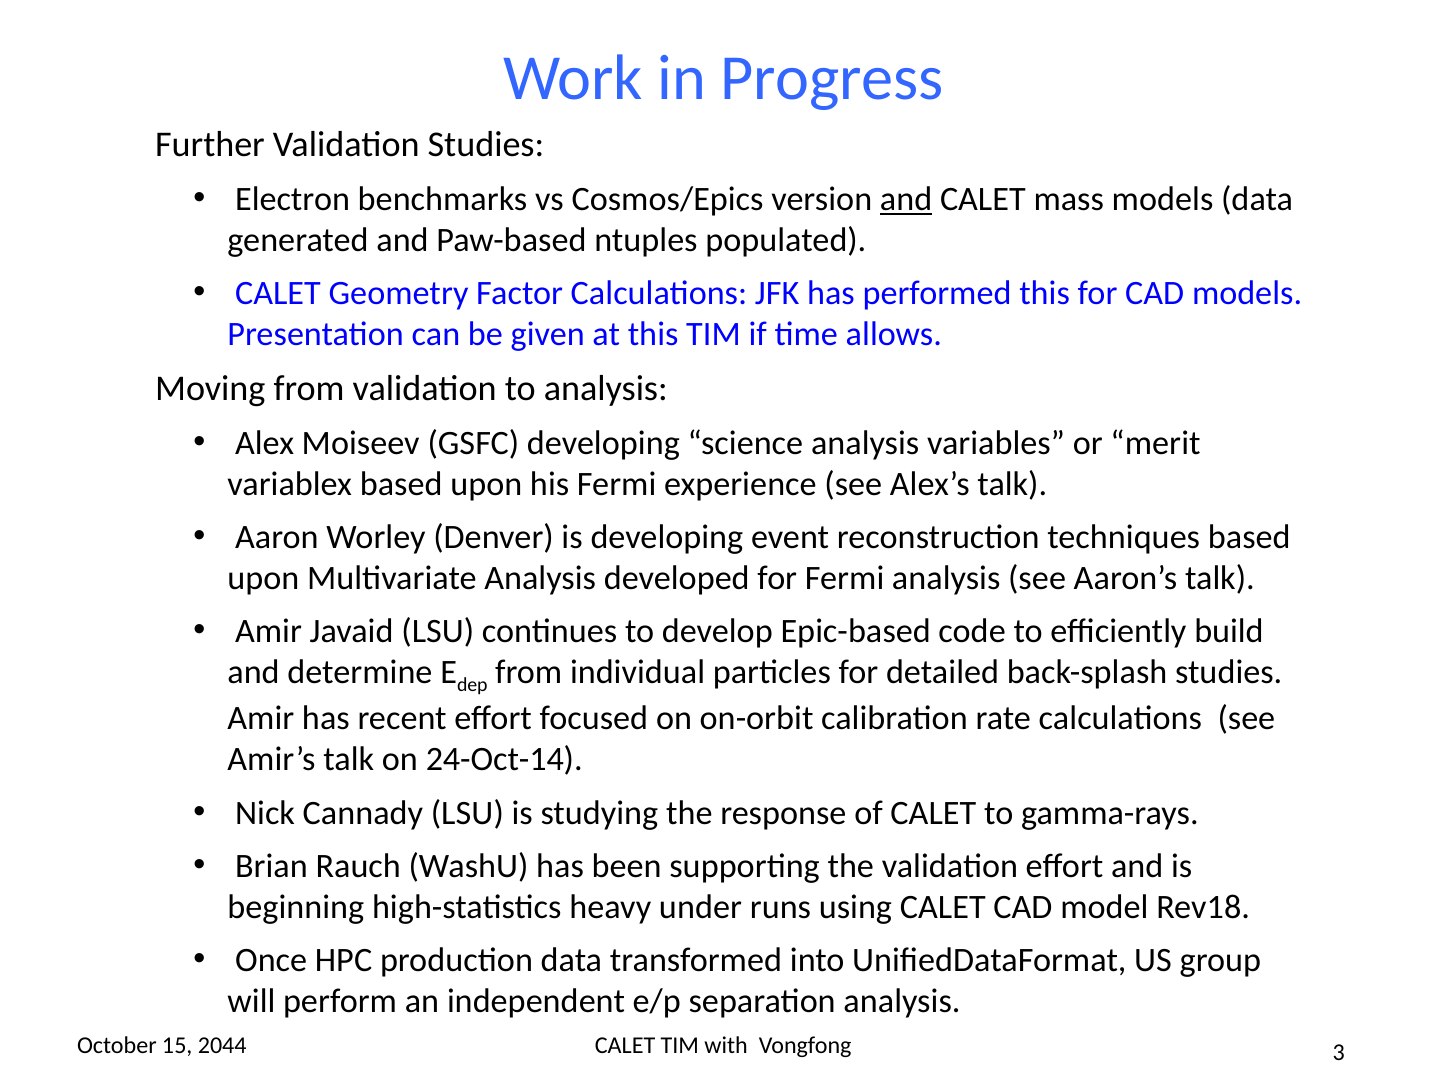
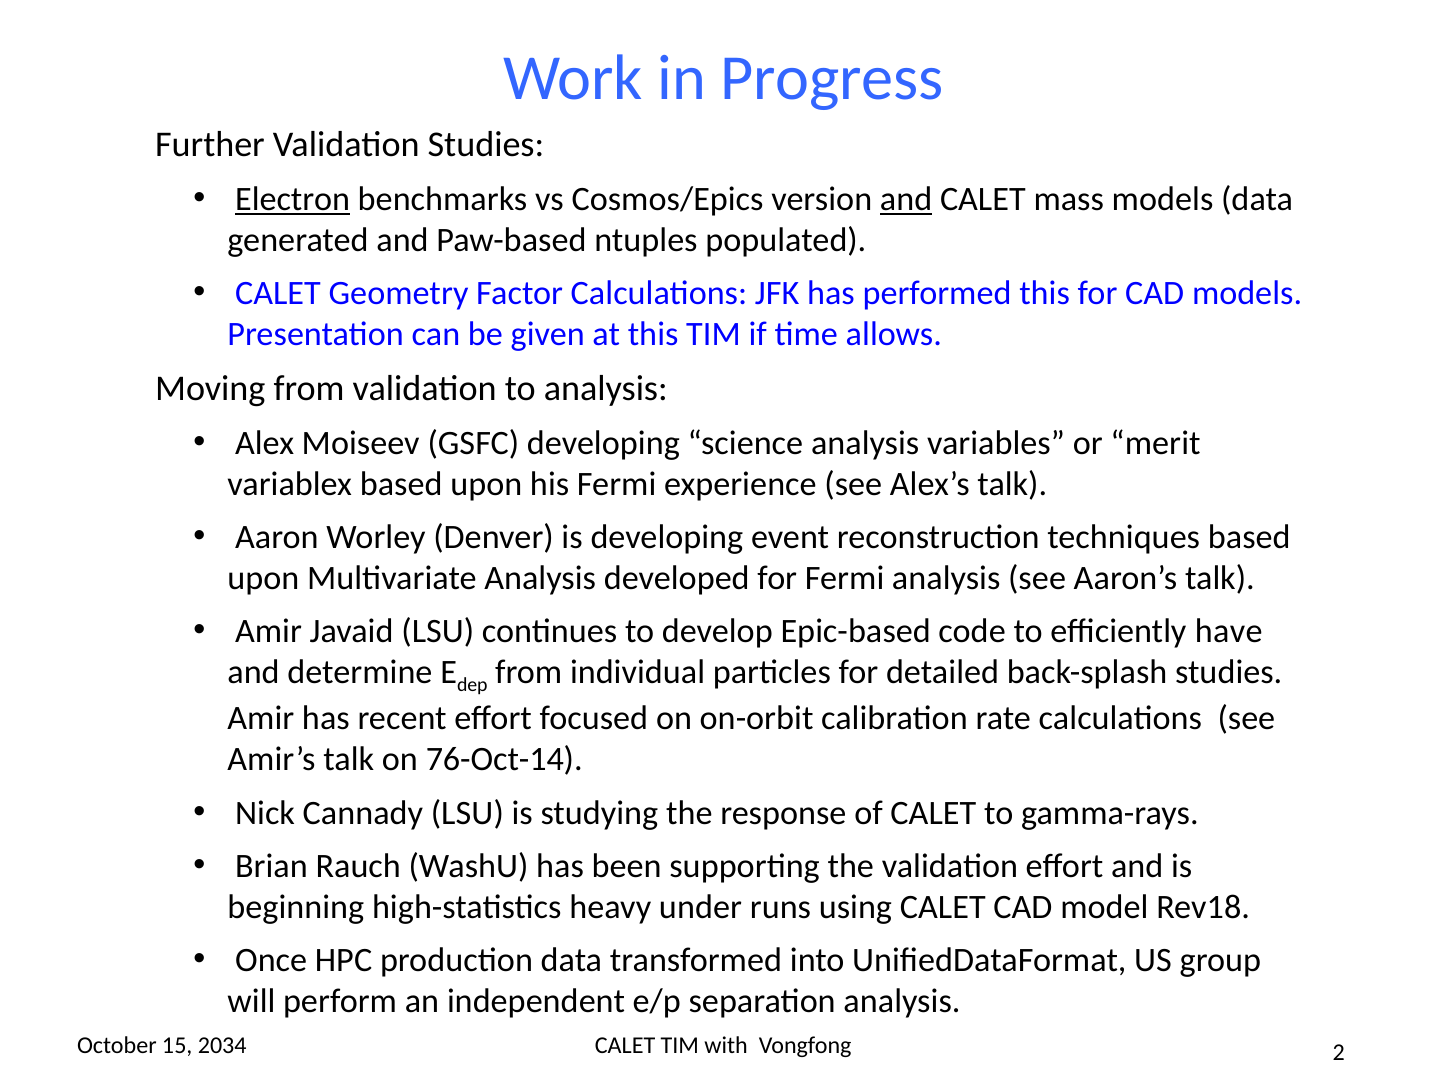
Electron underline: none -> present (293, 199)
build: build -> have (1229, 631)
24-Oct-14: 24-Oct-14 -> 76-Oct-14 (504, 760)
2044: 2044 -> 2034 (222, 1046)
3: 3 -> 2 (1339, 1053)
